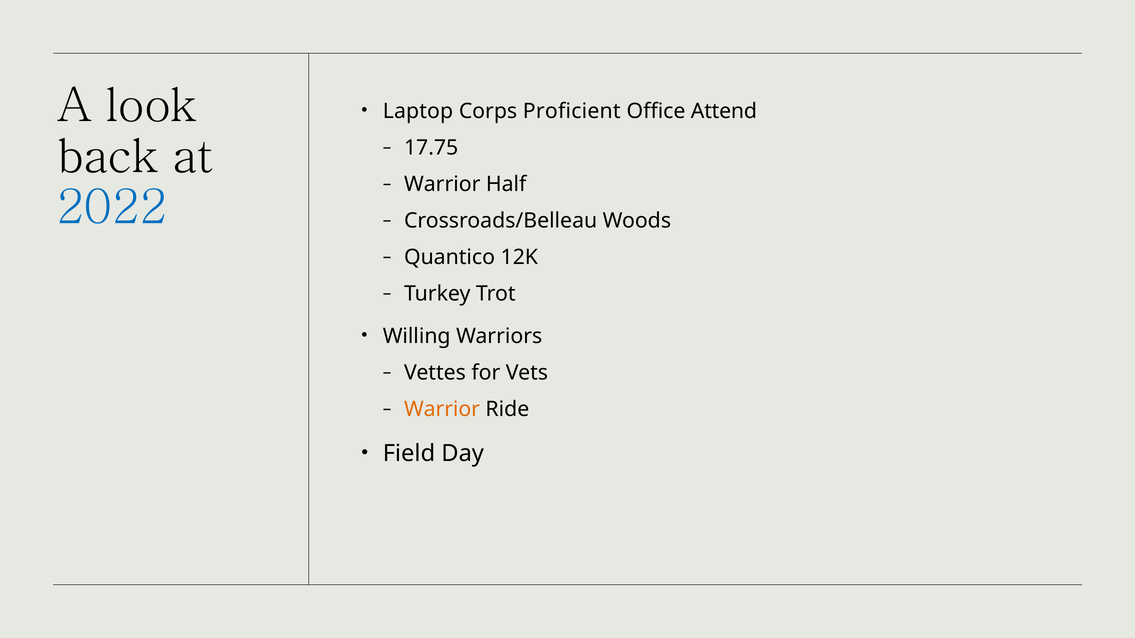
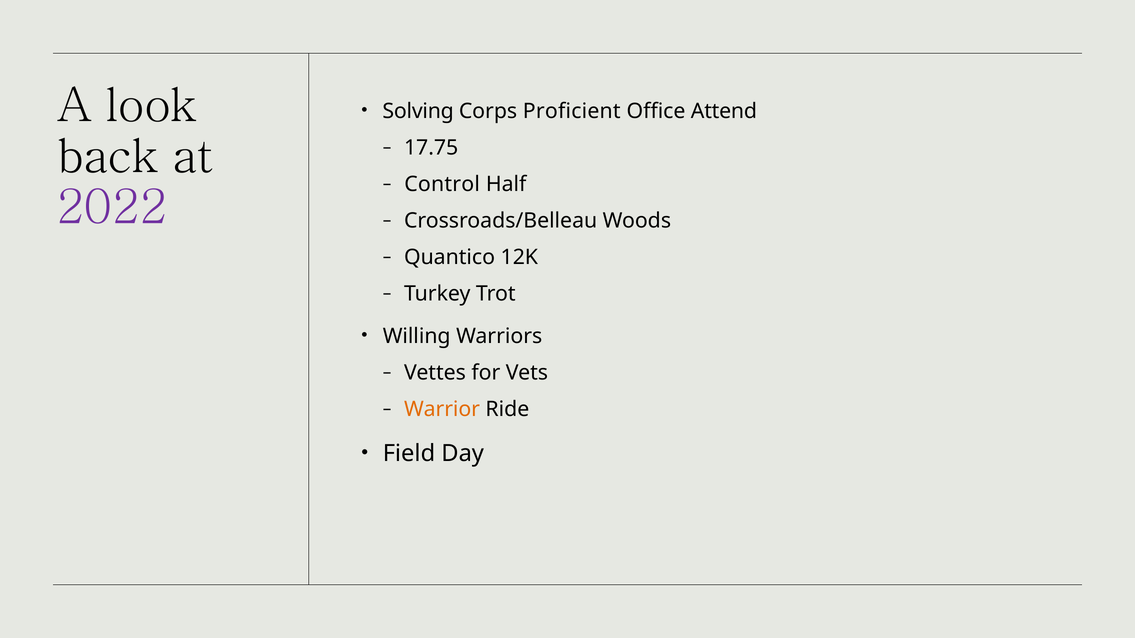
Laptop: Laptop -> Solving (418, 111)
Warrior: Warrior -> Control (442, 184)
2022 colour: blue -> purple (112, 208)
